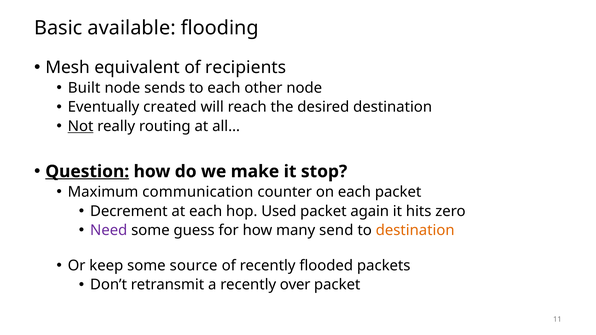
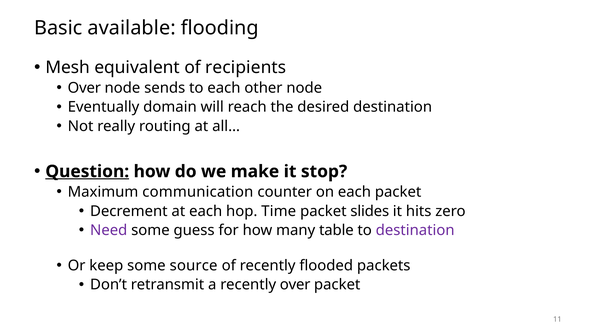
Built: Built -> Over (84, 88)
created: created -> domain (170, 107)
Not underline: present -> none (81, 126)
Used: Used -> Time (279, 211)
again: again -> slides (370, 211)
send: send -> table (336, 231)
destination colour: orange -> purple (415, 231)
